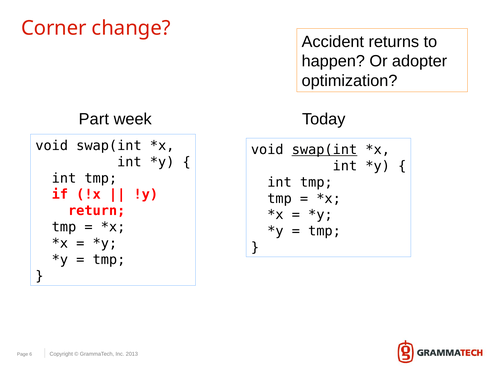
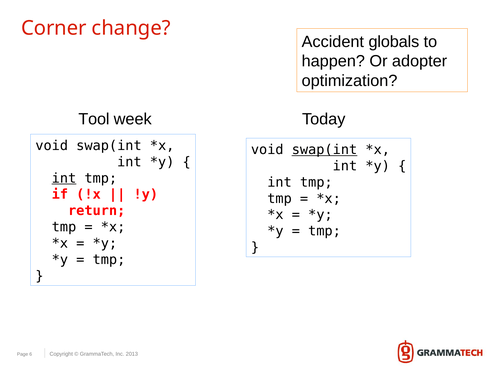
returns: returns -> globals (394, 42)
Part: Part -> Tool (94, 119)
int underline: none -> present (64, 178)
